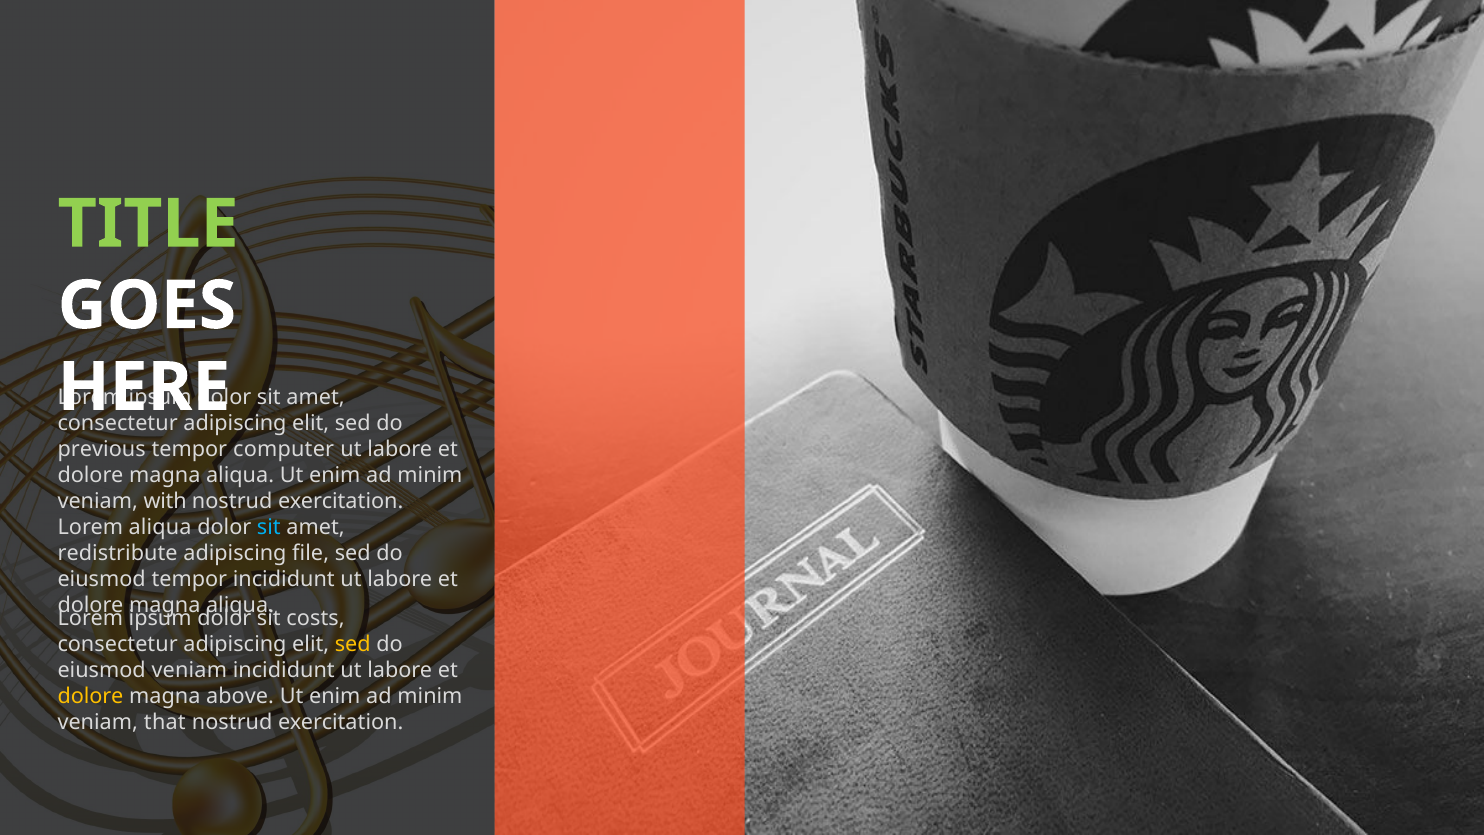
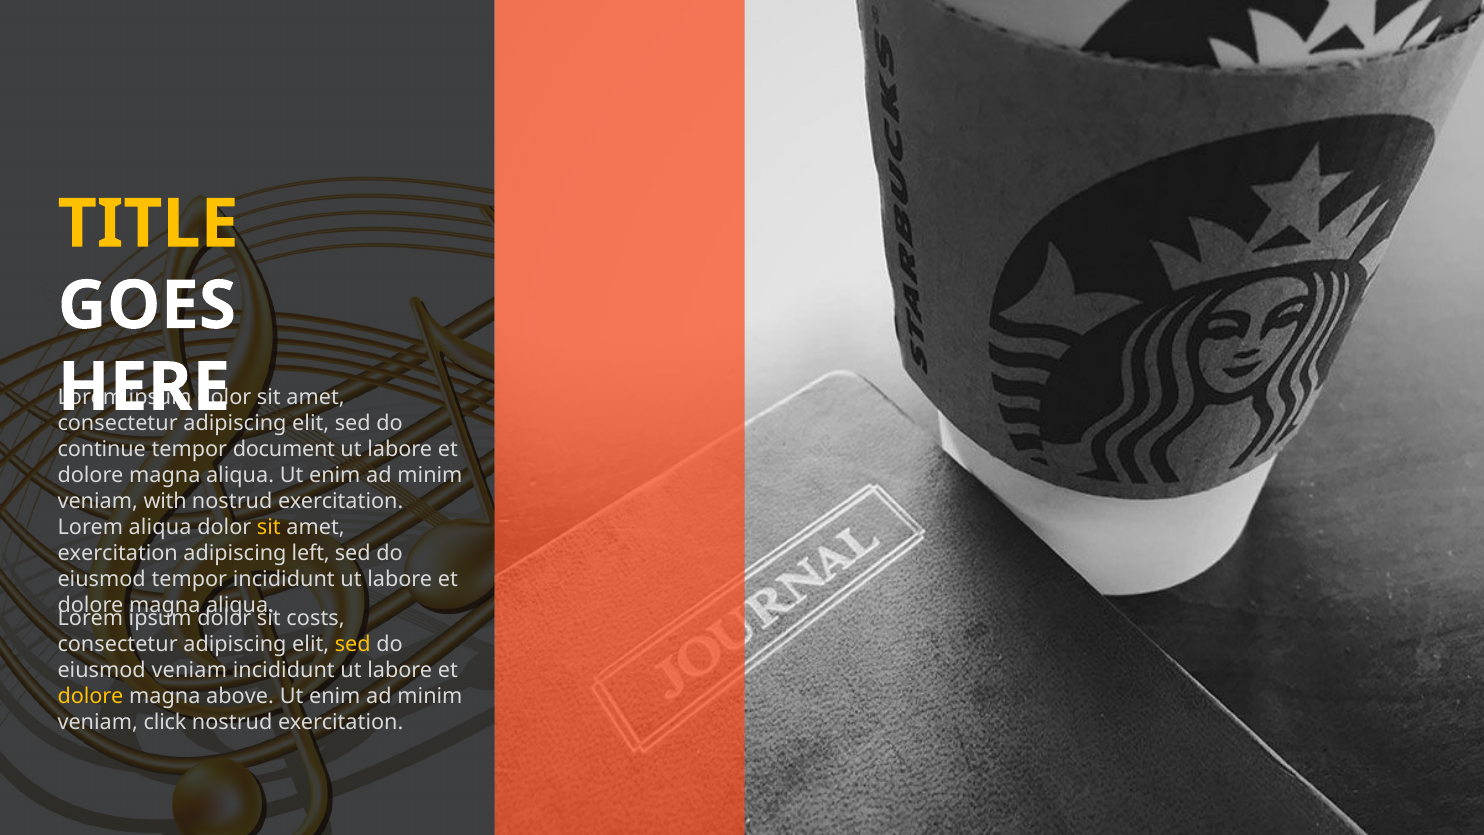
TITLE colour: light green -> yellow (148, 224)
previous: previous -> continue (102, 449)
computer: computer -> document (284, 449)
sit colour: light blue -> yellow (269, 527)
redistribute: redistribute -> exercitation (118, 553)
file: file -> left (311, 553)
that: that -> click (165, 722)
